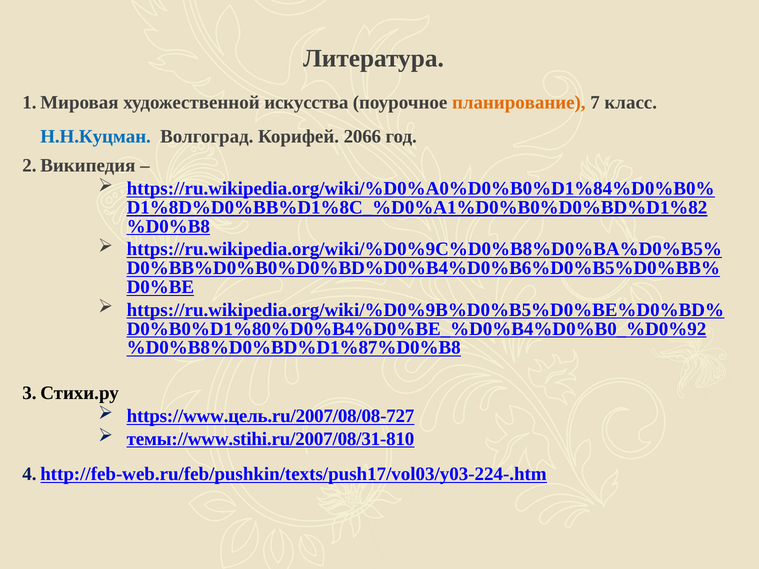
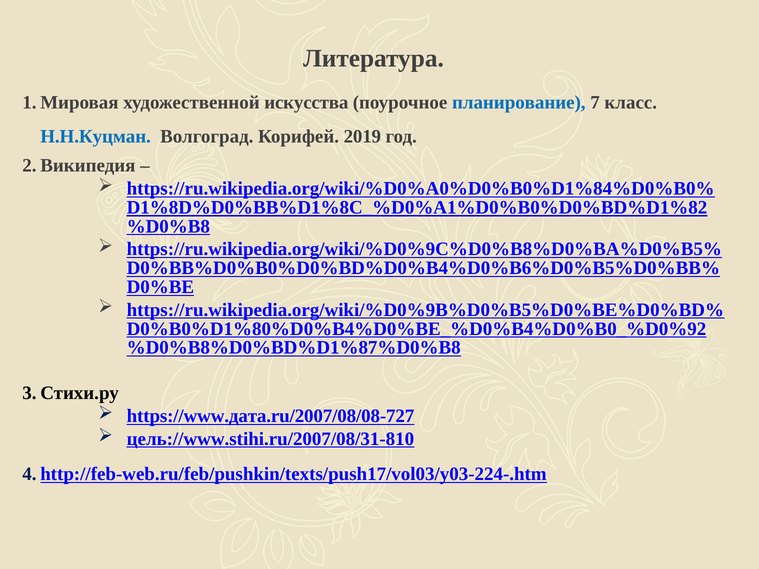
планирование colour: orange -> blue (519, 102)
2066: 2066 -> 2019 (362, 137)
https://www.цель.ru/2007/08/08-727: https://www.цель.ru/2007/08/08-727 -> https://www.дата.ru/2007/08/08-727 (270, 416)
темы://www.stihi.ru/2007/08/31-810: темы://www.stihi.ru/2007/08/31-810 -> цель://www.stihi.ru/2007/08/31-810 (270, 439)
